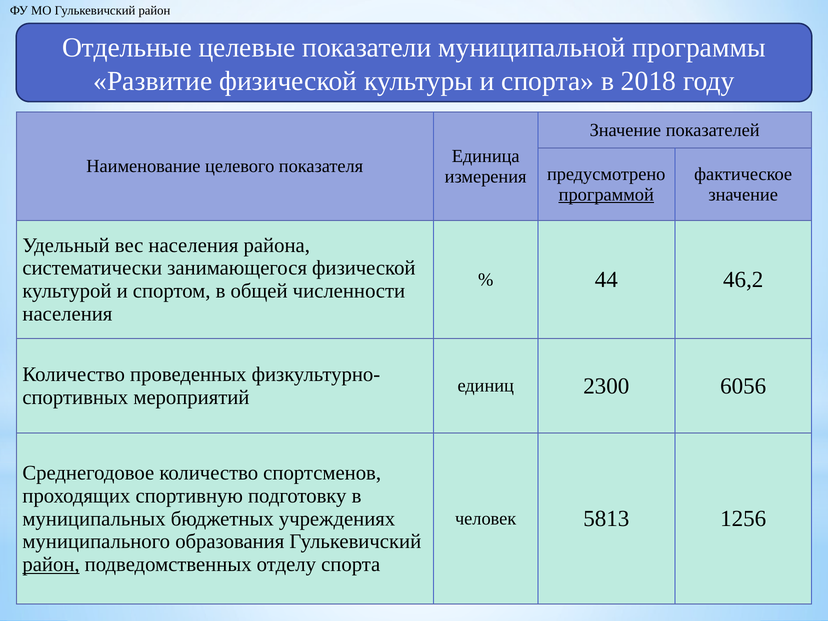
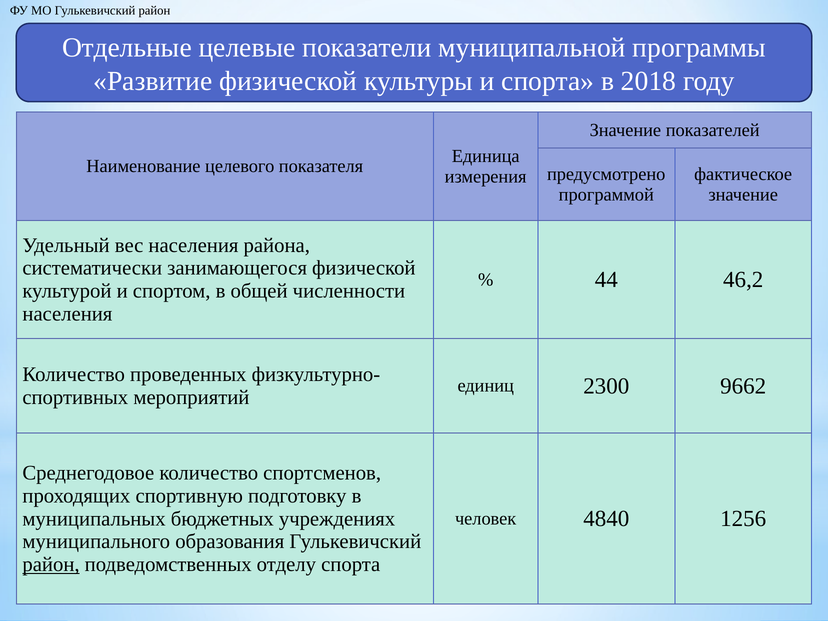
программой underline: present -> none (606, 195)
6056: 6056 -> 9662 (743, 386)
5813: 5813 -> 4840 (606, 519)
